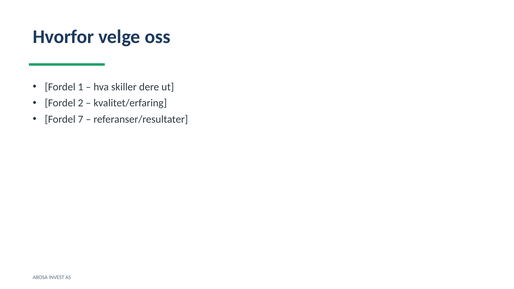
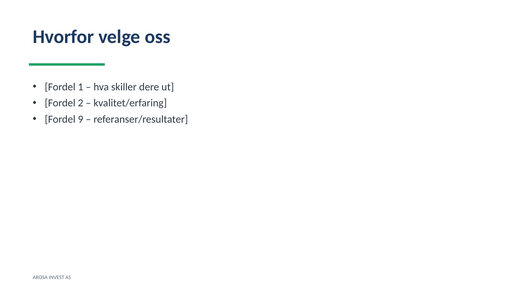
7: 7 -> 9 (81, 119)
